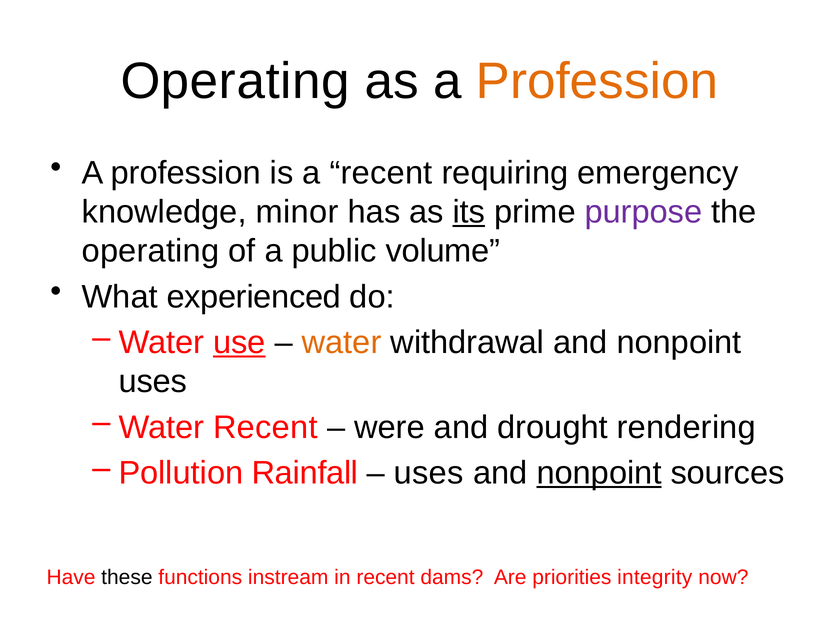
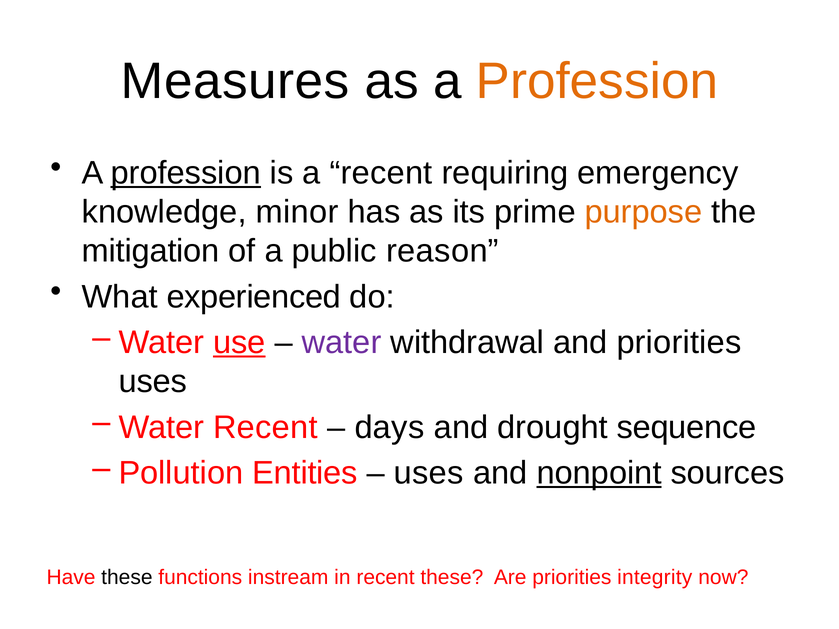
Operating: Operating -> Measures (235, 81)
profession underline: none -> present (186, 173)
its underline: present -> none (469, 212)
purpose colour: purple -> orange (644, 212)
operating: operating -> mitigation (151, 251)
volume: volume -> reason (443, 251)
water colour: orange -> purple (342, 343)
withdrawal and nonpoint: nonpoint -> priorities (679, 343)
were: were -> days (389, 428)
rendering: rendering -> sequence (687, 428)
Rainfall: Rainfall -> Entities (305, 473)
recent dams: dams -> these (452, 577)
